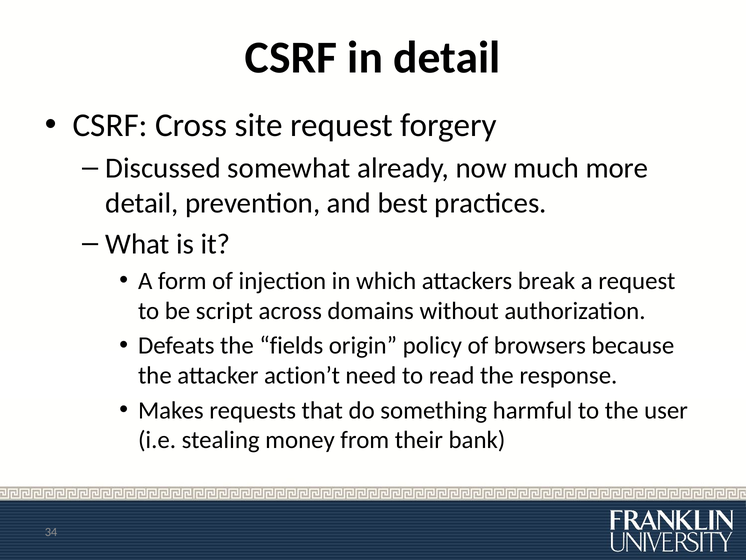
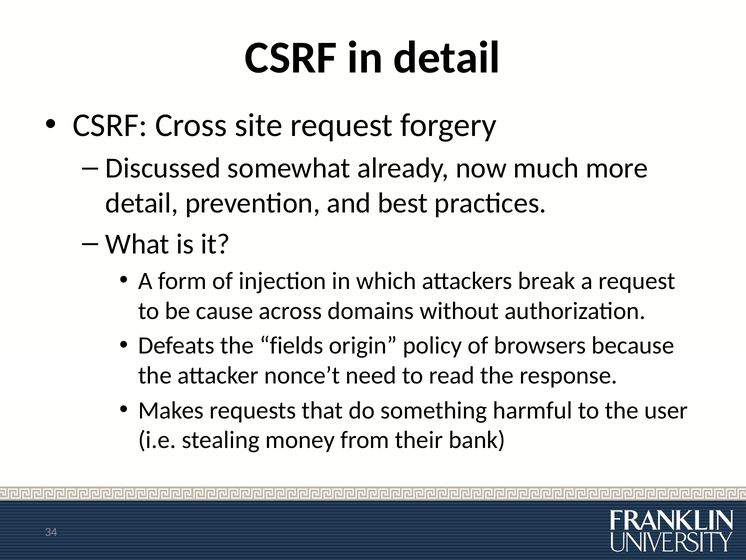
script: script -> cause (224, 311)
action’t: action’t -> nonce’t (302, 375)
